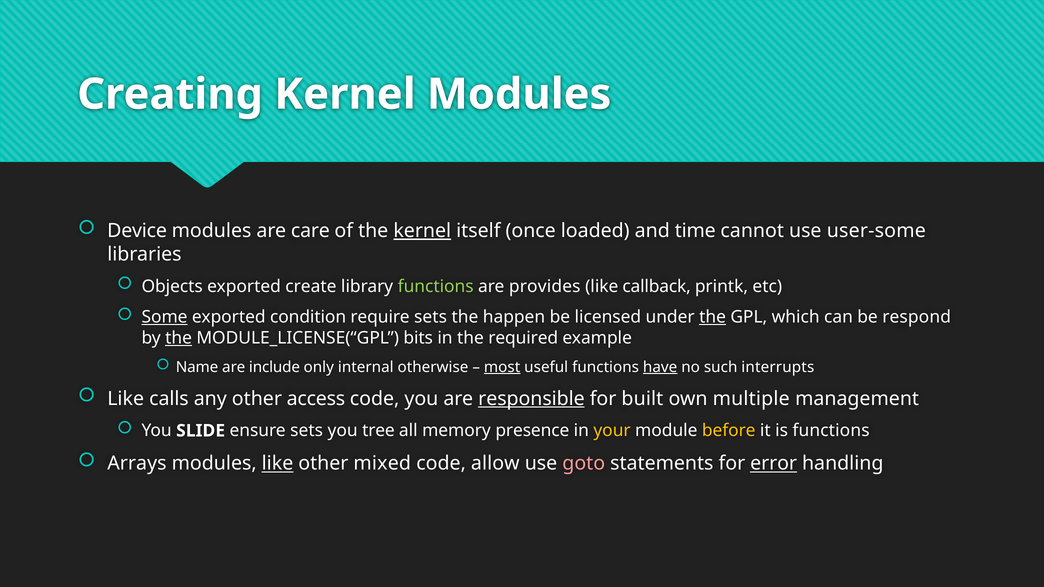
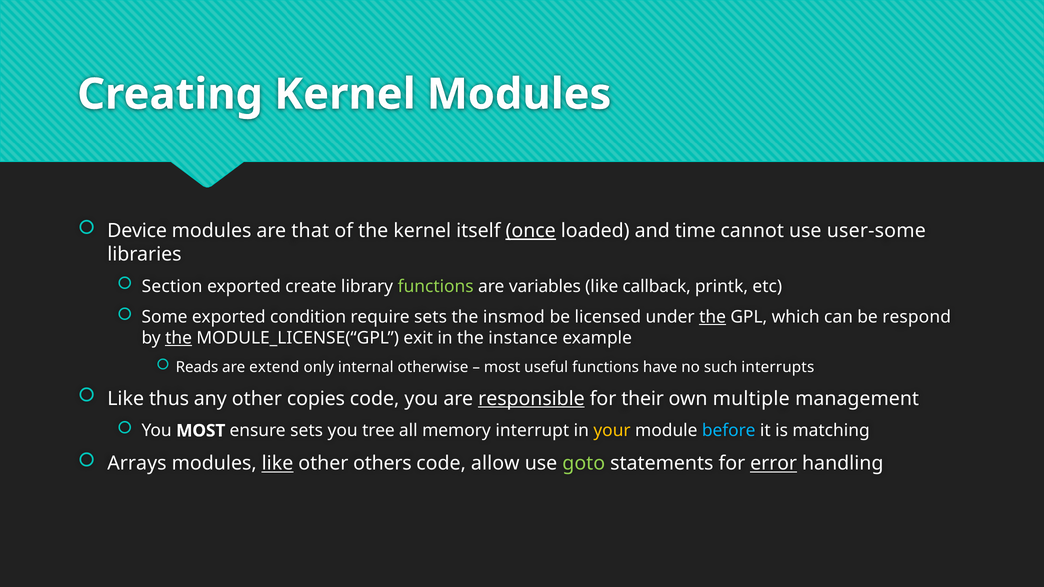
care: care -> that (310, 231)
kernel underline: present -> none (422, 231)
once underline: none -> present (531, 231)
Objects: Objects -> Section (172, 286)
provides: provides -> variables (545, 286)
Some underline: present -> none (165, 317)
happen: happen -> insmod (514, 317)
bits: bits -> exit (418, 338)
required: required -> instance (523, 338)
Name: Name -> Reads (197, 367)
include: include -> extend (274, 367)
most underline: present -> none (502, 367)
have underline: present -> none (660, 367)
calls: calls -> thus (169, 399)
access: access -> copies (316, 399)
built: built -> their (643, 399)
You SLIDE: SLIDE -> MOST (201, 431)
presence: presence -> interrupt (532, 431)
before colour: yellow -> light blue (729, 431)
is functions: functions -> matching (831, 431)
mixed: mixed -> others (382, 464)
goto colour: pink -> light green (584, 464)
